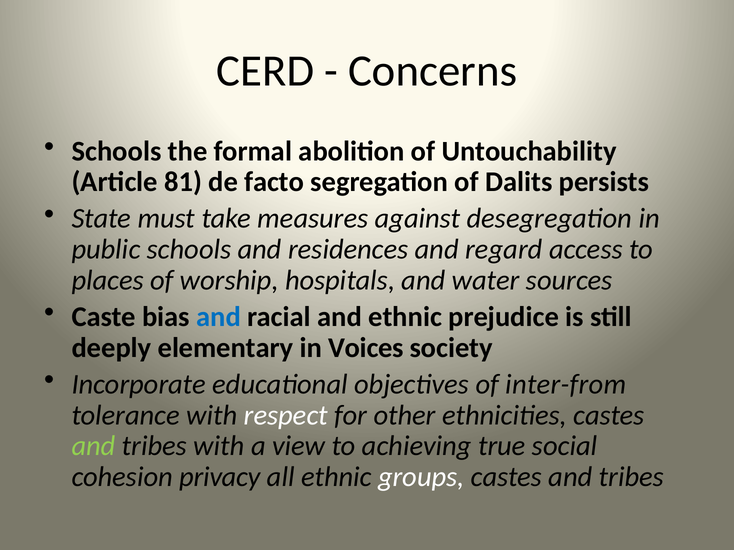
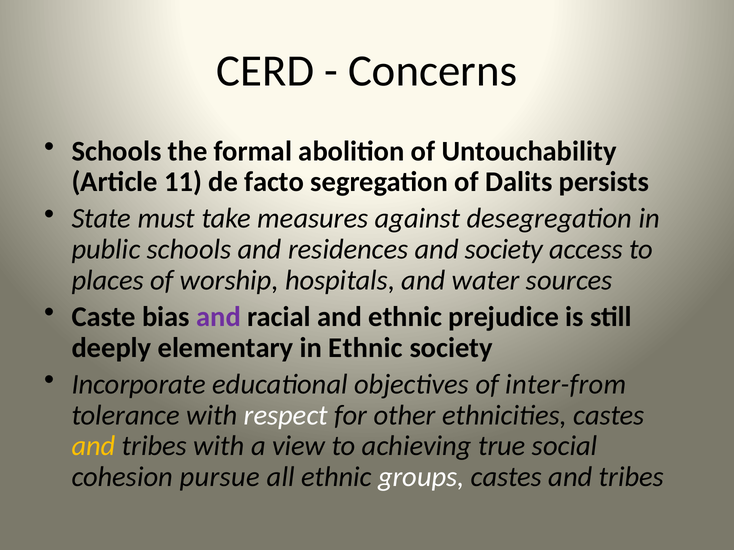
81: 81 -> 11 (183, 182)
and regard: regard -> society (504, 250)
and colour: blue -> purple (219, 317)
in Voices: Voices -> Ethnic (366, 348)
and colour: light green -> yellow (94, 446)
privacy: privacy -> pursue (220, 477)
